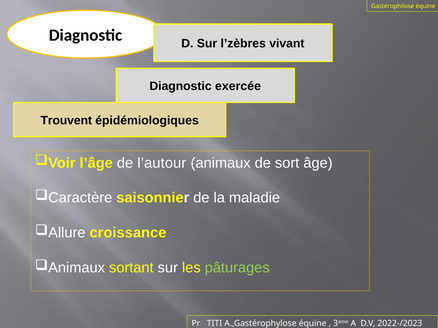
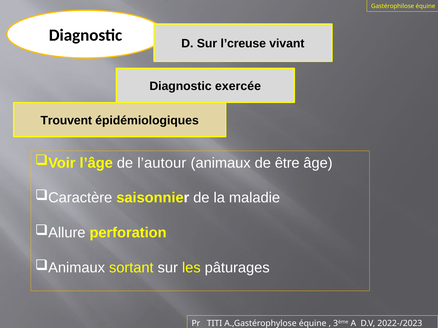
l’zèbres: l’zèbres -> l’creuse (243, 44)
sort: sort -> être (287, 163)
croissance: croissance -> perforation (128, 233)
pâturages colour: light green -> white (237, 268)
